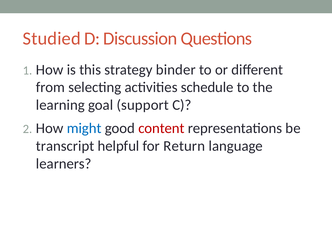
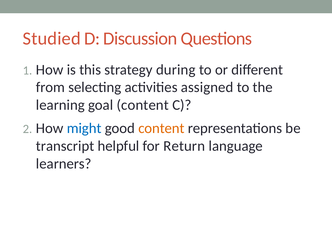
binder: binder -> during (176, 70)
schedule: schedule -> assigned (207, 87)
goal support: support -> content (143, 105)
content colour: red -> orange (161, 128)
